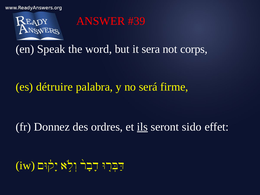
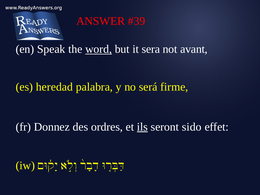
word underline: none -> present (99, 49)
corps: corps -> avant (194, 49)
détruire: détruire -> heredad (54, 87)
